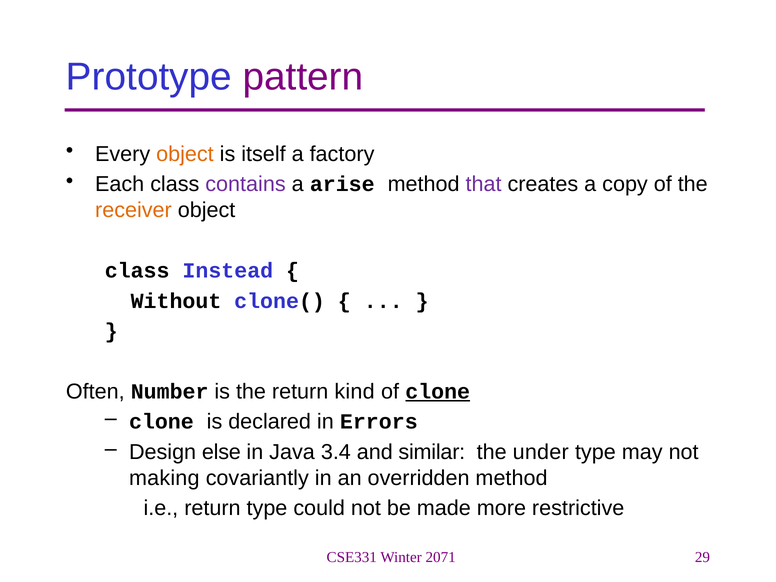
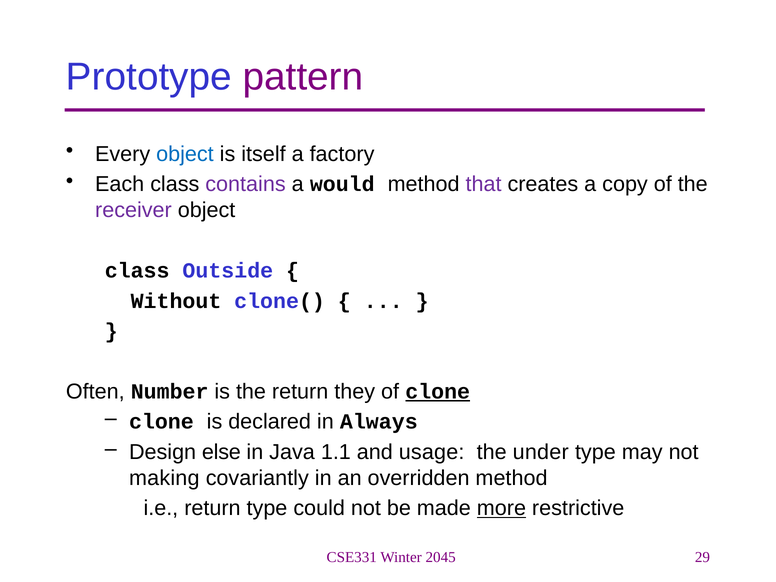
object colour: orange -> blue (185, 154)
arise: arise -> would (342, 184)
receiver colour: orange -> purple (133, 210)
Instead: Instead -> Outside (228, 271)
kind: kind -> they (355, 392)
Errors: Errors -> Always (379, 422)
3.4: 3.4 -> 1.1 (336, 452)
similar: similar -> usage (432, 452)
more underline: none -> present (501, 508)
2071: 2071 -> 2045 (441, 557)
